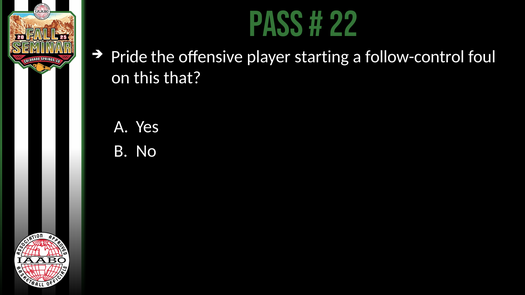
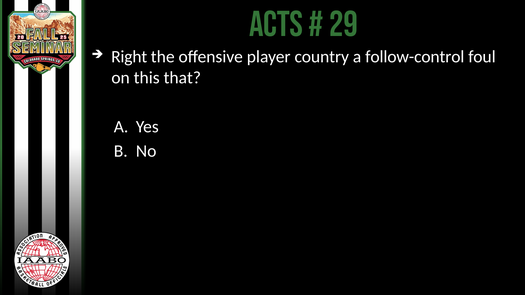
PASS: PASS -> ACTS (276, 24)
22: 22 -> 29 (343, 24)
Pride: Pride -> Right (129, 57)
starting: starting -> country (322, 57)
